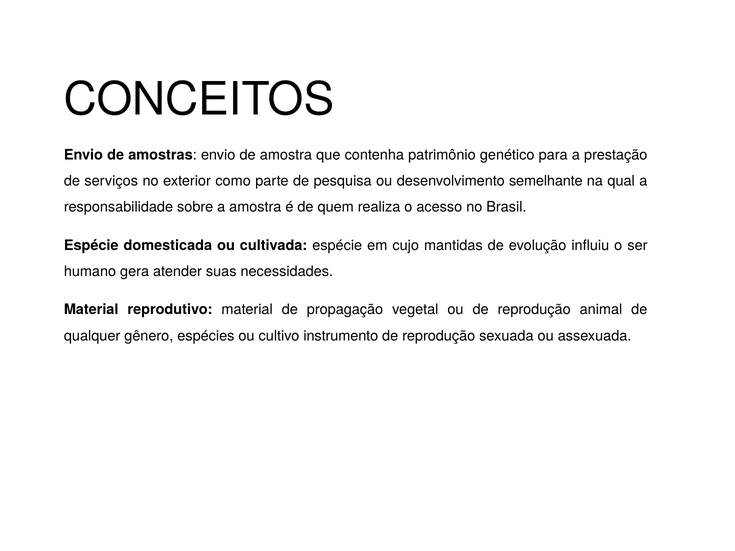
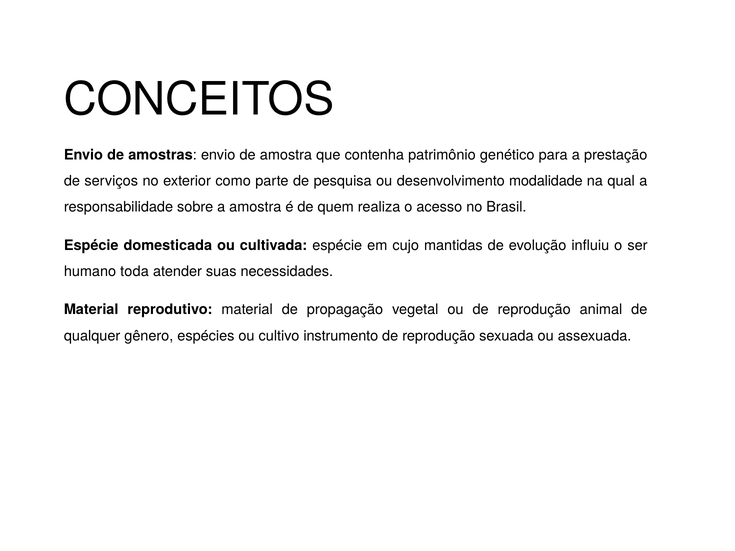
semelhante: semelhante -> modalidade (546, 181)
gera: gera -> toda (135, 272)
